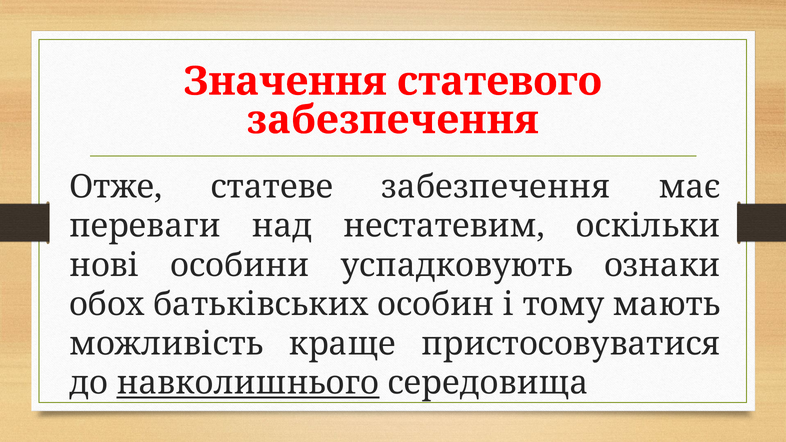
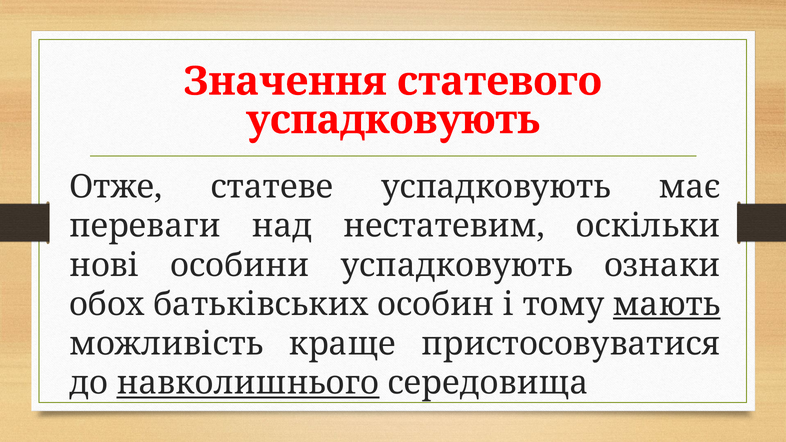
забезпечення: забезпечення -> успадковують (393, 120)
статеве забезпечення: забезпечення -> успадковують (496, 187)
мають underline: none -> present (667, 305)
